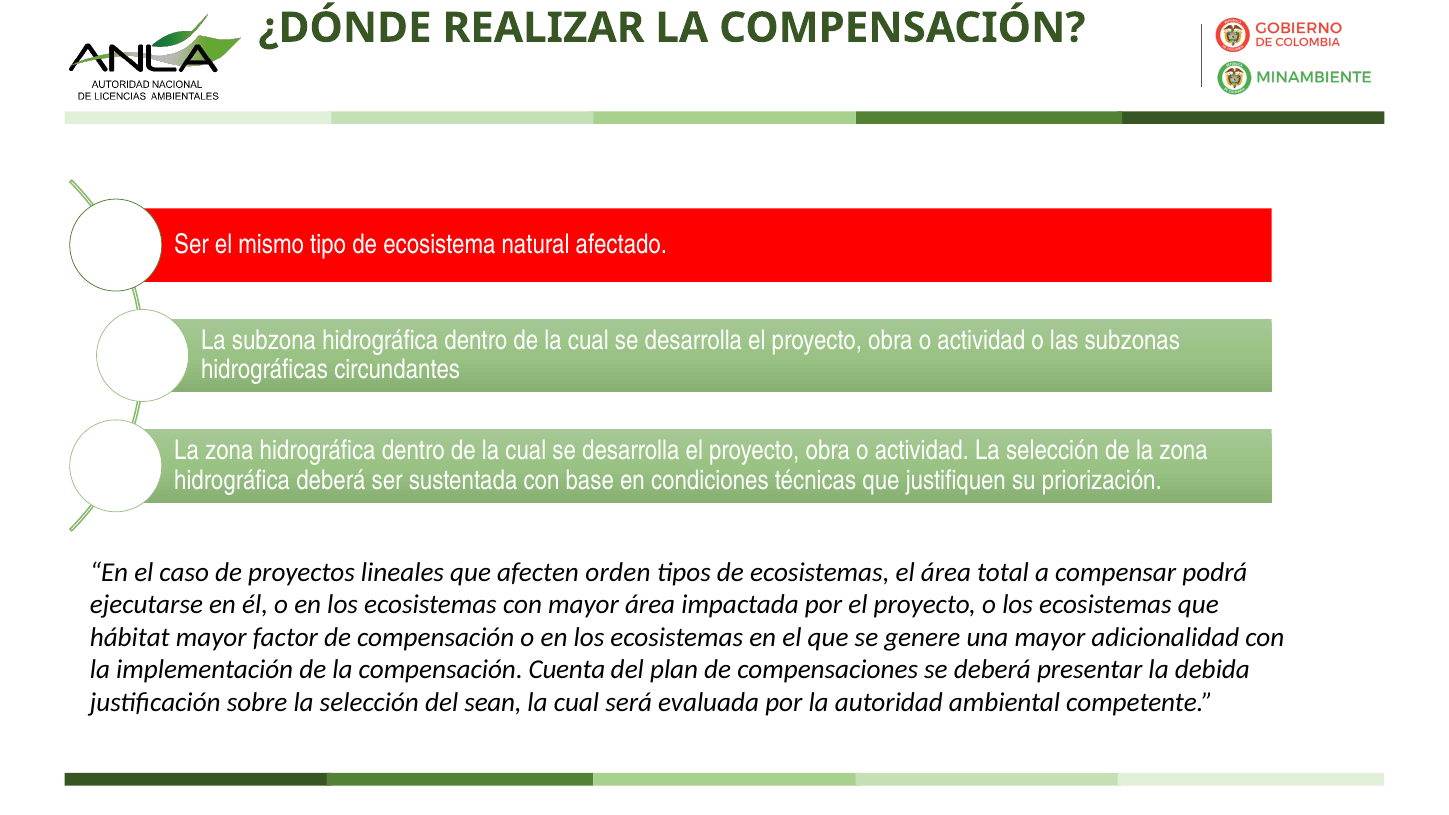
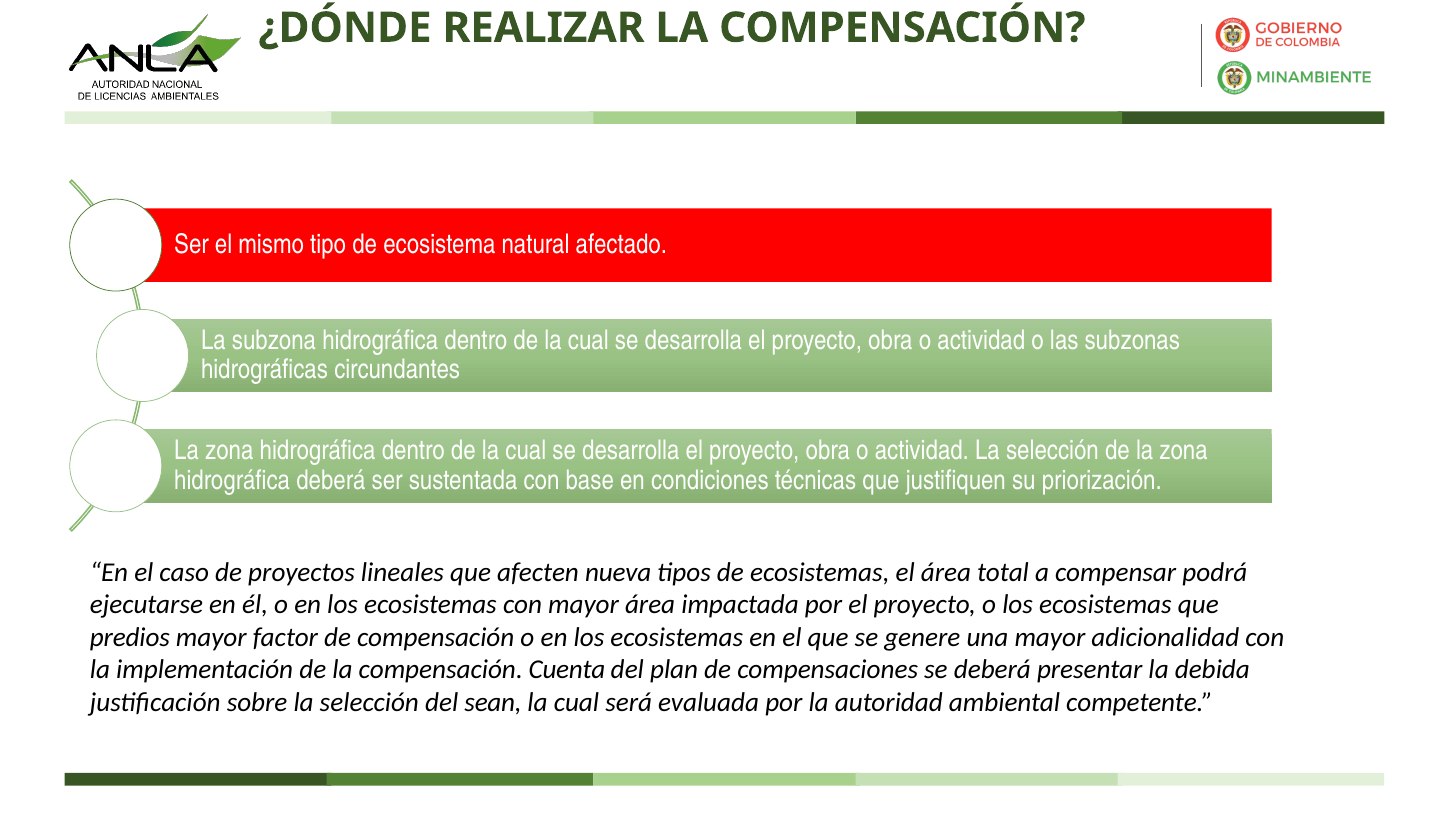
orden: orden -> nueva (618, 572)
hábitat: hábitat -> predios (130, 637)
